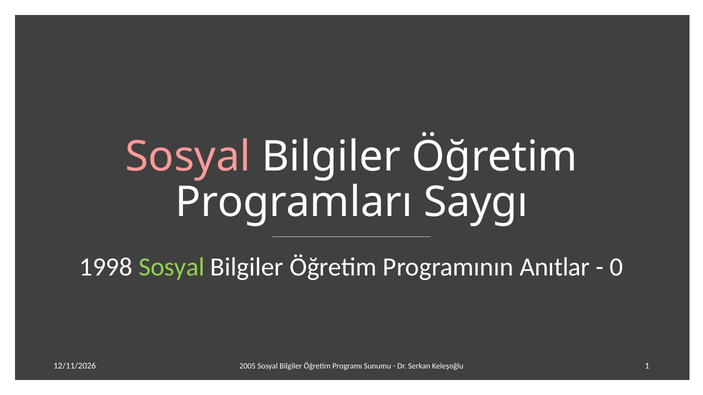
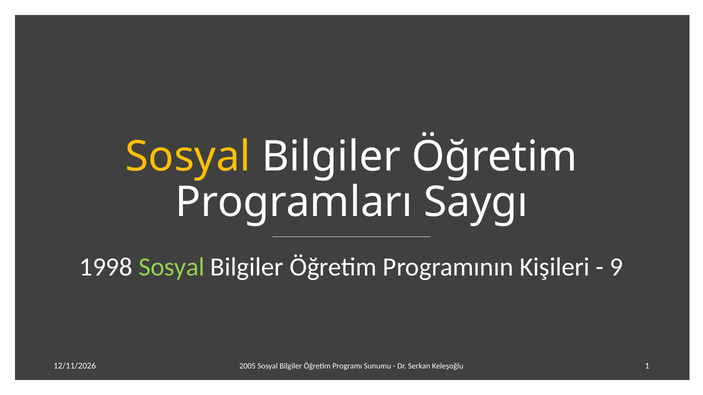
Sosyal colour: pink -> yellow (188, 157)
Anıtlar: Anıtlar -> Kişileri (555, 268)
0: 0 -> 9 (616, 268)
